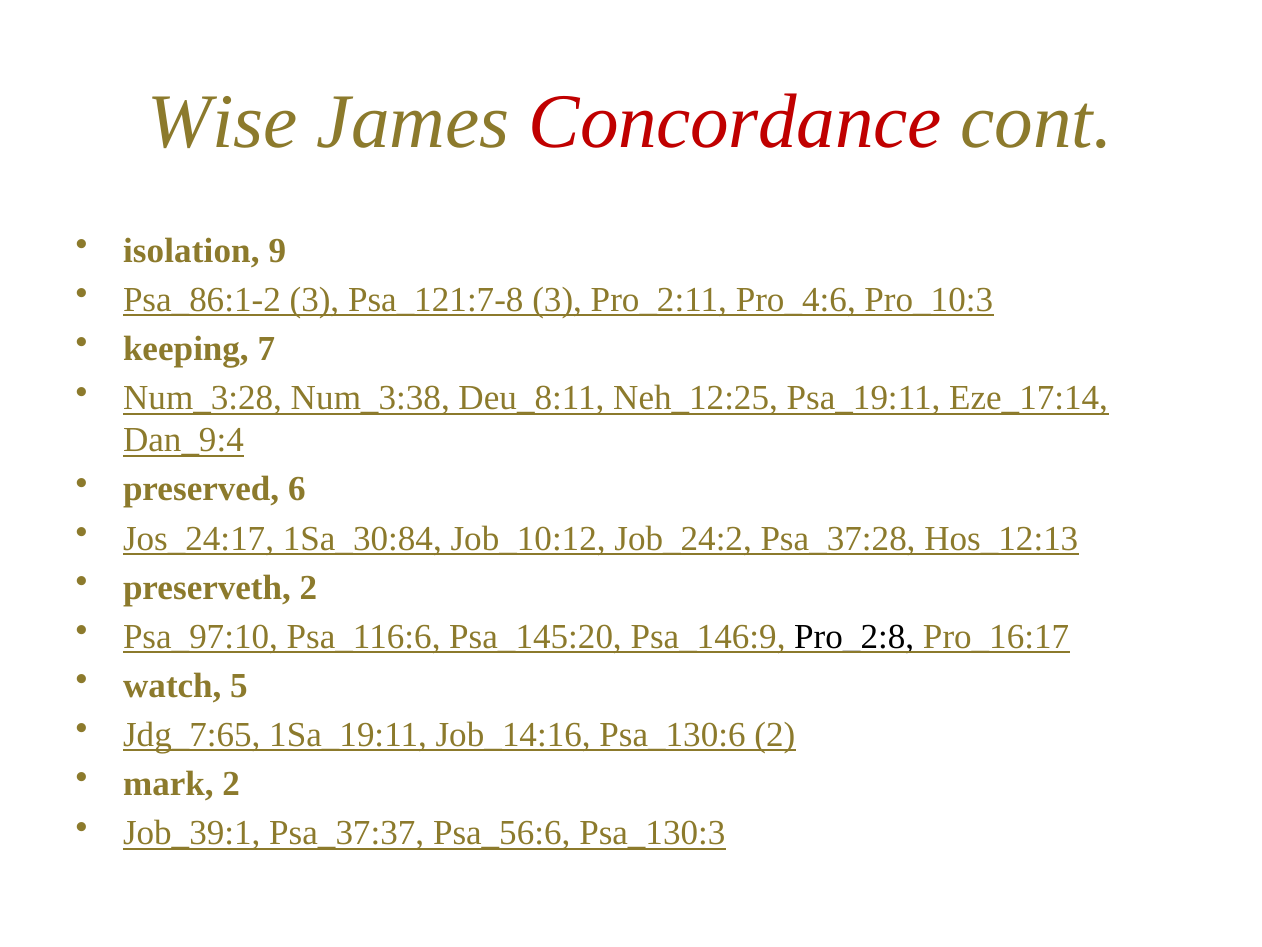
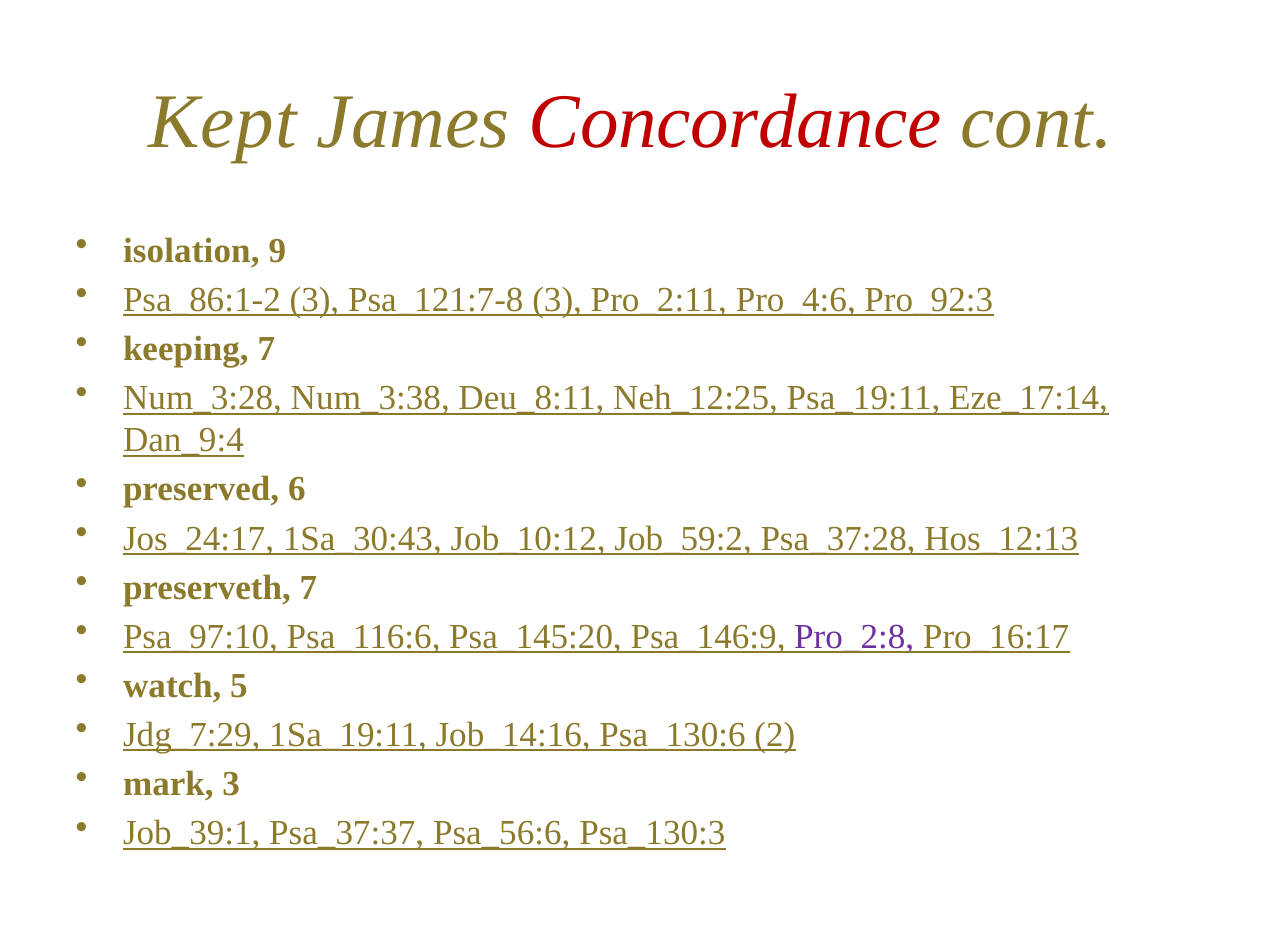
Wise: Wise -> Kept (222, 122)
Pro_10:3: Pro_10:3 -> Pro_92:3 (929, 300)
1Sa_30:84: 1Sa_30:84 -> 1Sa_30:43 (362, 538)
Job_24:2: Job_24:2 -> Job_59:2 (683, 538)
preserveth 2: 2 -> 7 (308, 587)
Pro_2:8 colour: black -> purple (854, 636)
Jdg_7:65: Jdg_7:65 -> Jdg_7:29 (192, 735)
mark 2: 2 -> 3 (231, 784)
